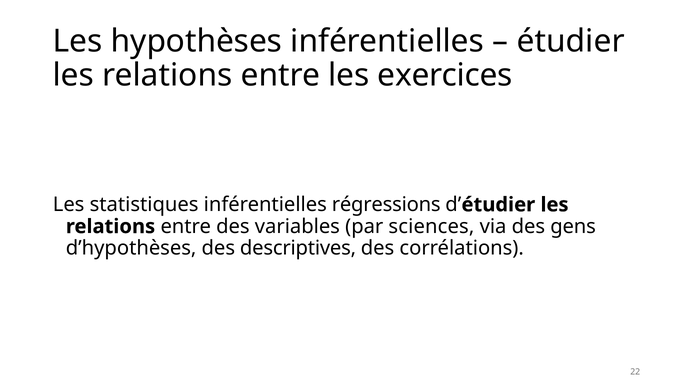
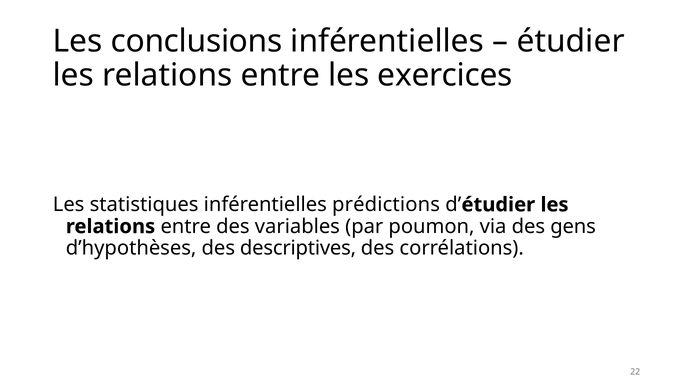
hypothèses: hypothèses -> conclusions (197, 41)
régressions: régressions -> prédictions (386, 205)
sciences: sciences -> poumon (431, 226)
